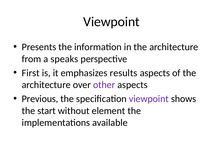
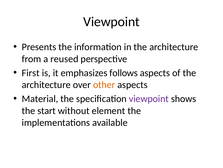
speaks: speaks -> reused (64, 59)
results: results -> follows (124, 73)
other colour: purple -> orange (104, 84)
Previous: Previous -> Material (40, 98)
